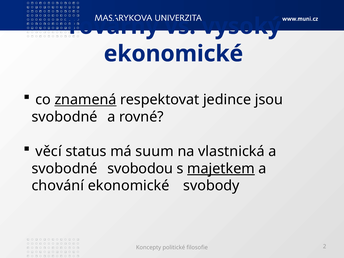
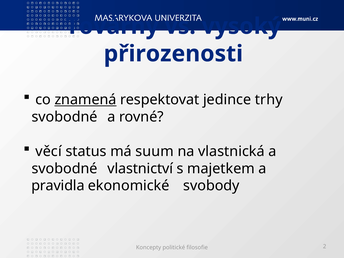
ekonomické: ekonomické -> přirozenosti (173, 54)
jsou: jsou -> trhy (269, 100)
svobodou: svobodou -> vlastnictví (140, 169)
majetkem underline: present -> none (221, 169)
chování: chování -> pravidla (58, 186)
